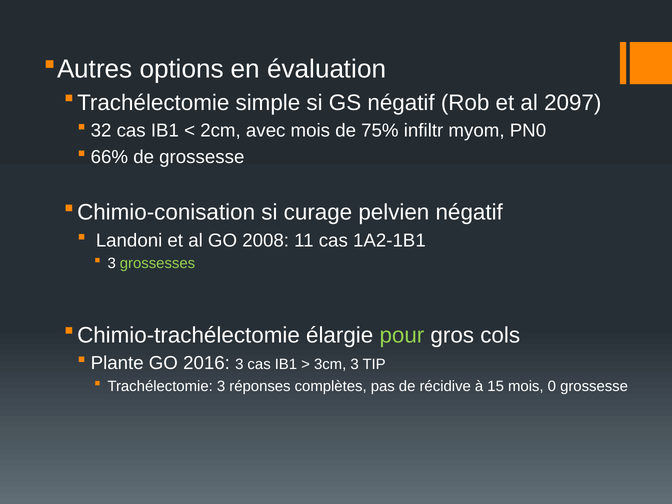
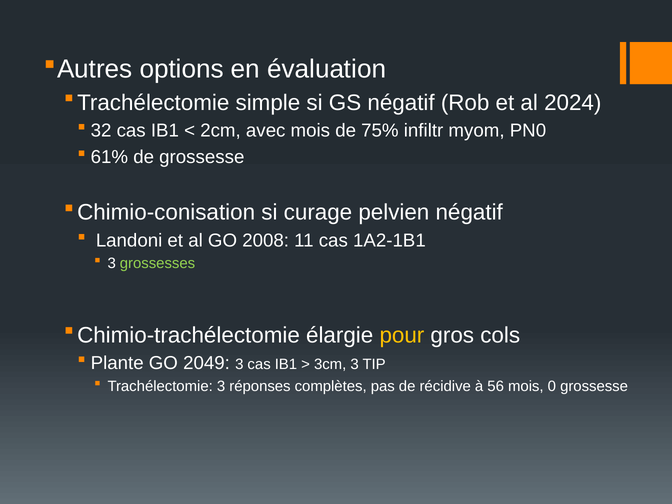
2097: 2097 -> 2024 (573, 103)
66%: 66% -> 61% (109, 157)
pour colour: light green -> yellow (402, 335)
2016: 2016 -> 2049 (206, 363)
15: 15 -> 56 (496, 386)
